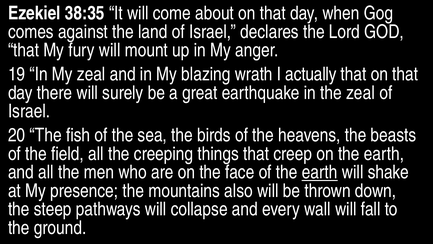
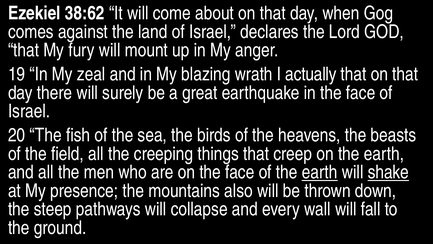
38:35: 38:35 -> 38:62 (85, 13)
in the zeal: zeal -> face (361, 93)
shake underline: none -> present (388, 172)
